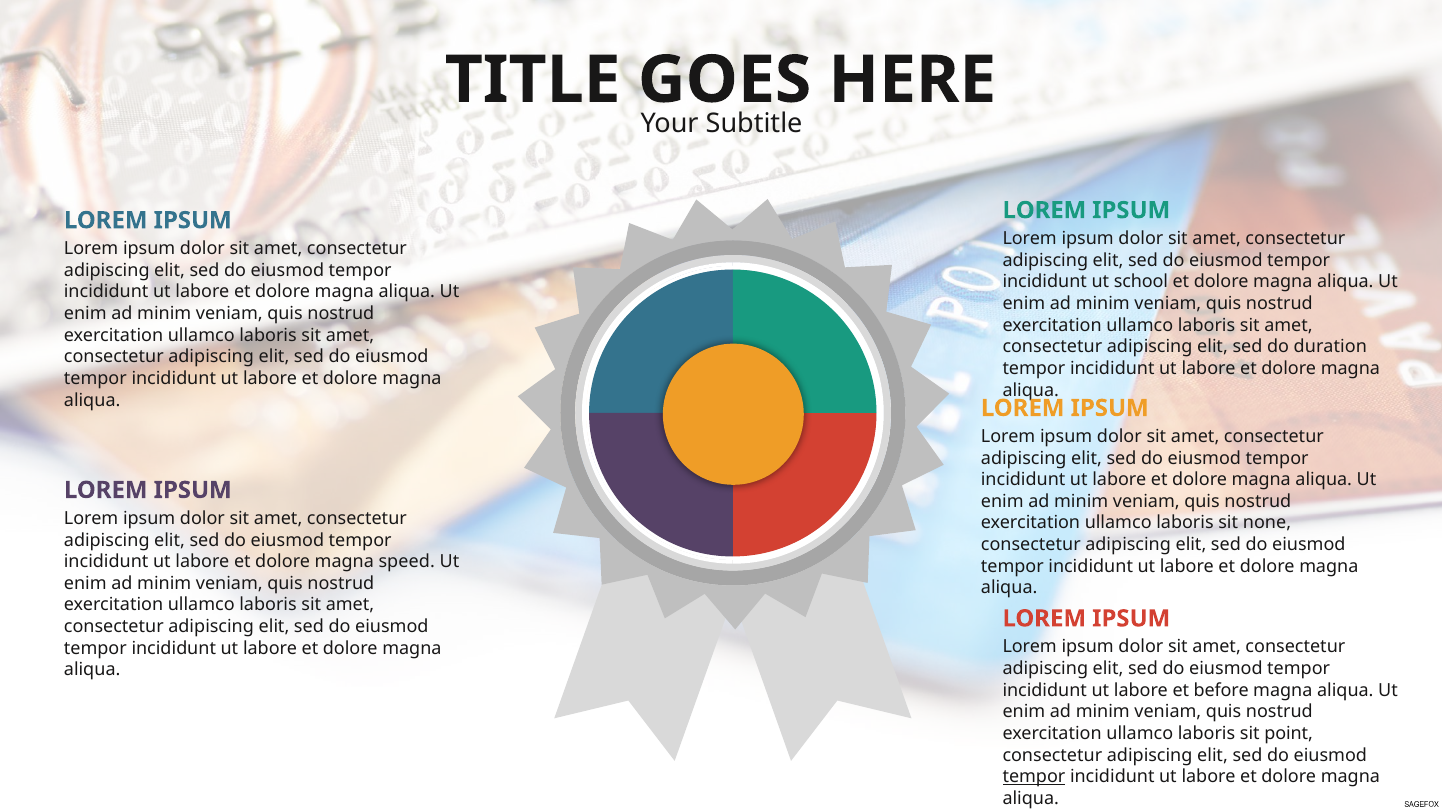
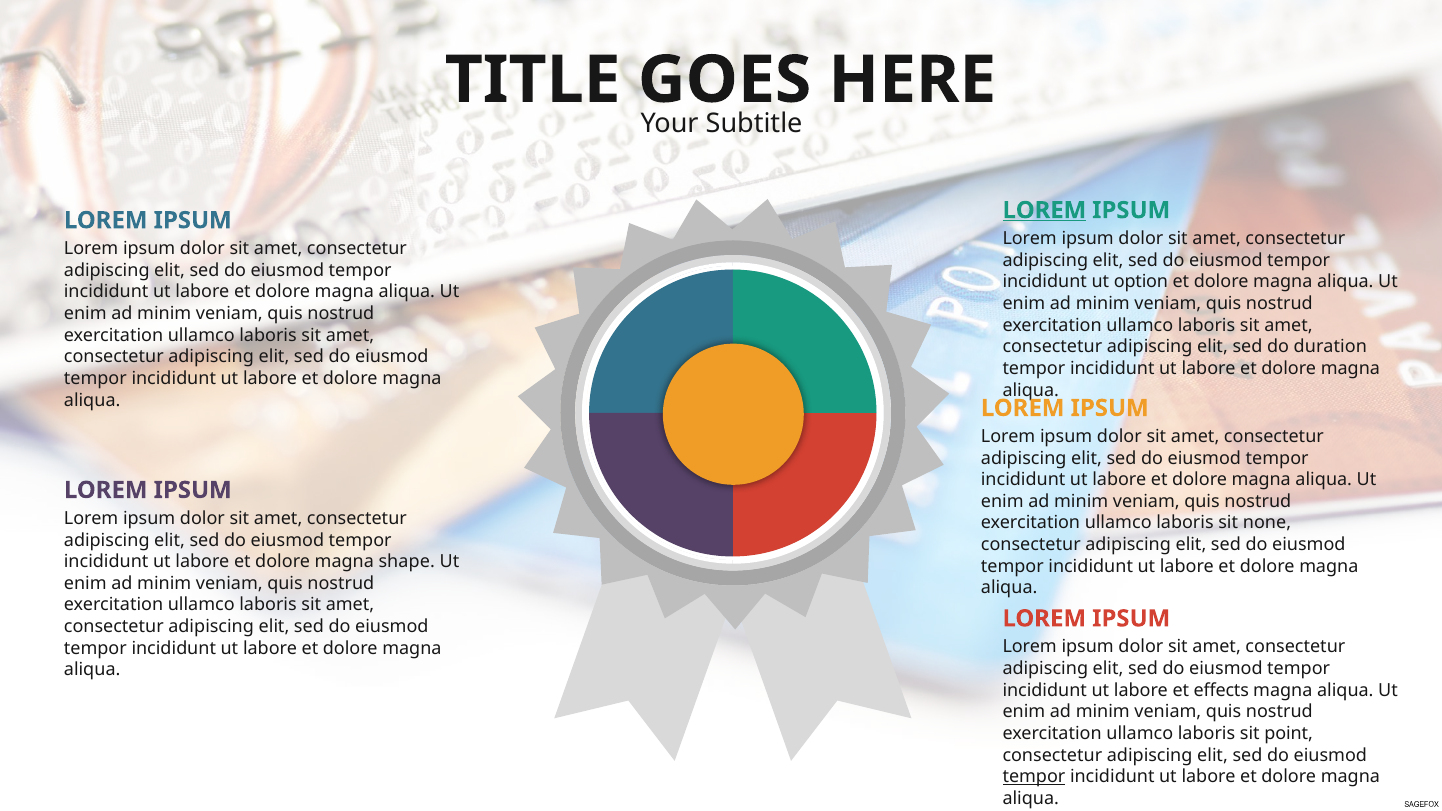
LOREM underline: none -> present (1044, 210)
school: school -> option (1141, 282)
speed: speed -> shape (407, 562)
before: before -> effects (1221, 690)
